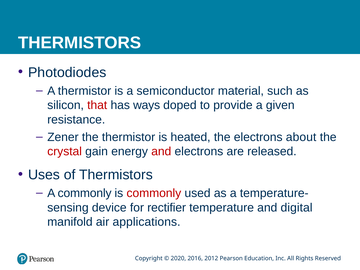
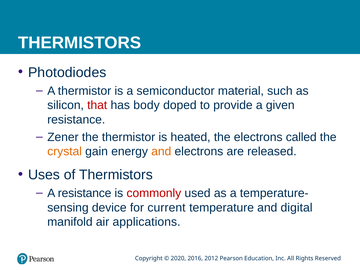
ways: ways -> body (147, 105)
about: about -> called (301, 137)
crystal colour: red -> orange (65, 151)
and colour: red -> orange (161, 151)
A commonly: commonly -> resistance (85, 193)
rectifier: rectifier -> current (167, 208)
